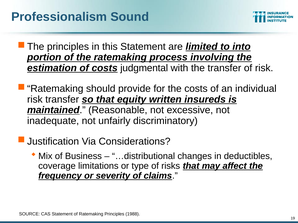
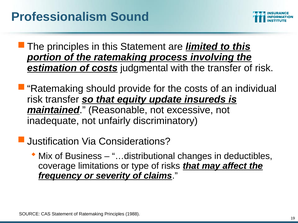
to into: into -> this (241, 47)
written: written -> update (165, 100)
